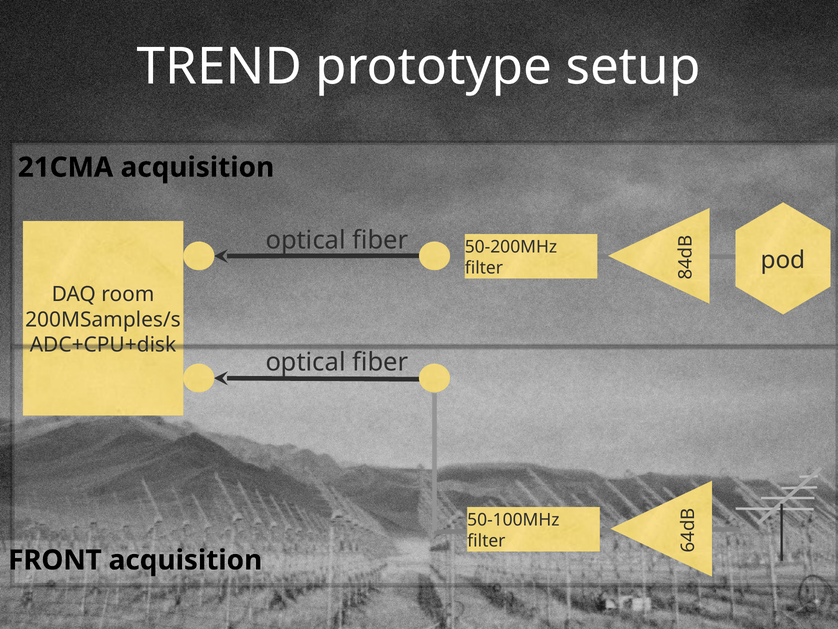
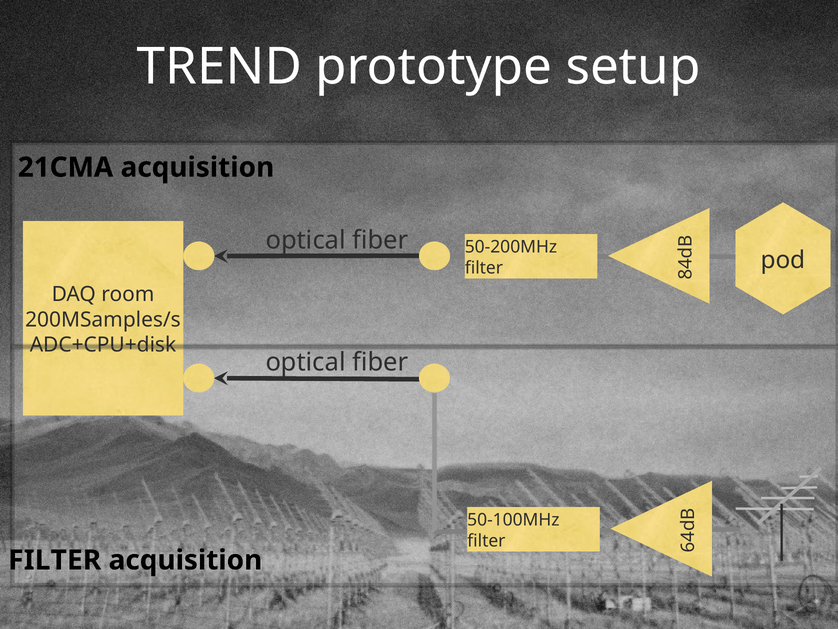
FRONT: FRONT -> FILTER (55, 560)
